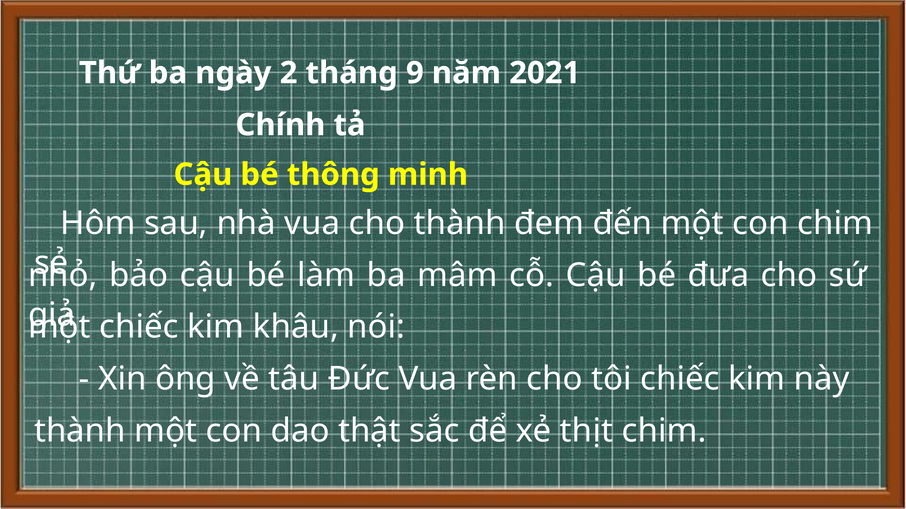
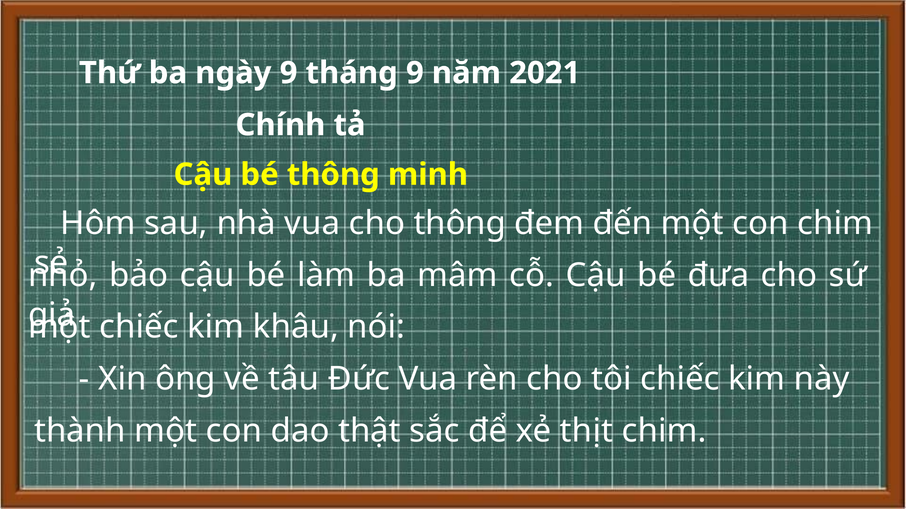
ngày 2: 2 -> 9 (289, 73)
cho thành: thành -> thông (460, 224)
